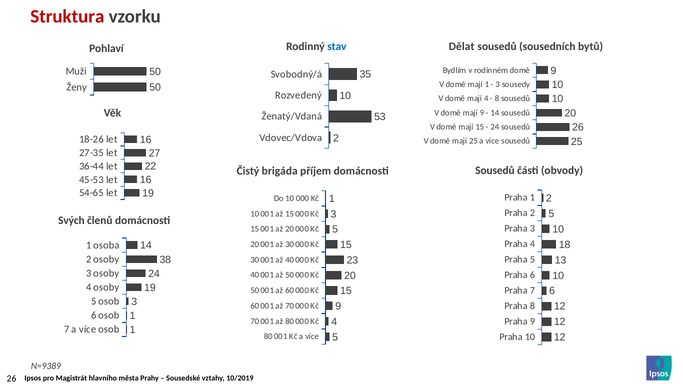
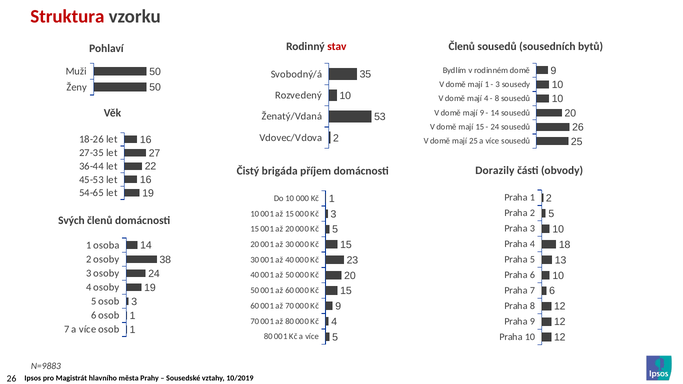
Dělat: Dělat -> Členů (462, 46)
stav colour: blue -> red (337, 47)
Sousedů: Sousedů -> Dorazily (495, 170)
N=9389: N=9389 -> N=9883 (46, 366)
